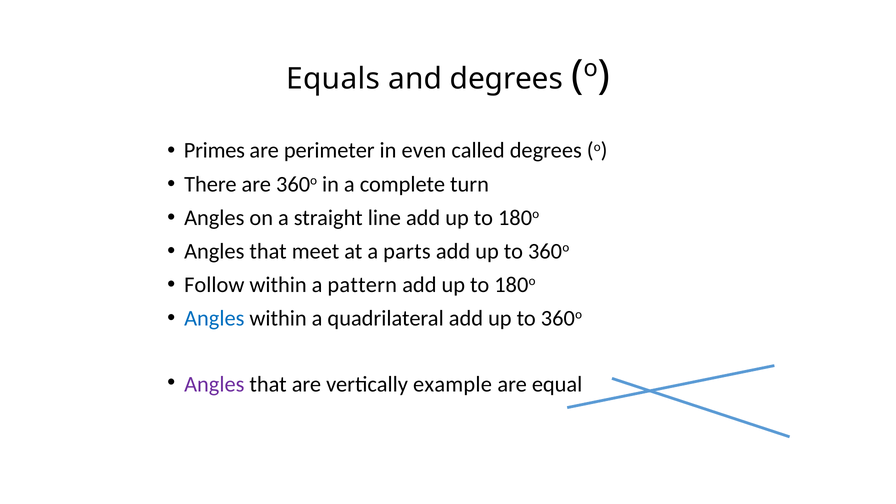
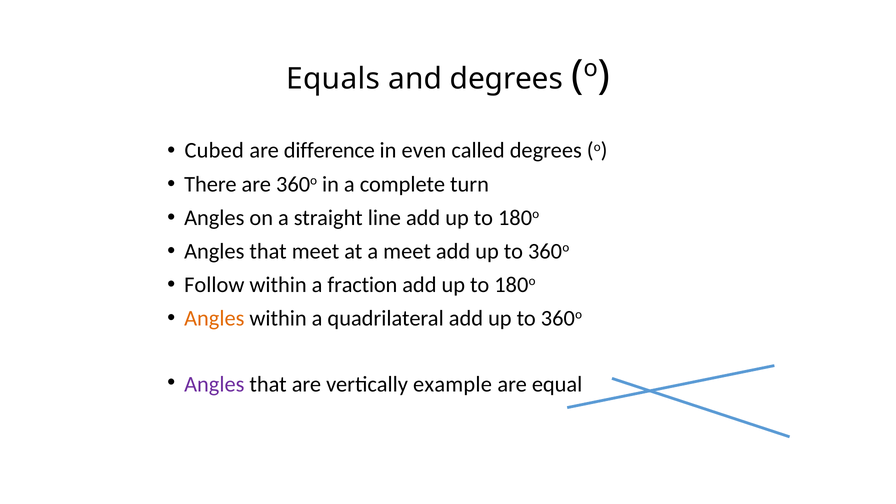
Primes: Primes -> Cubed (214, 151)
perimeter: perimeter -> difference (329, 151)
a parts: parts -> meet (407, 251)
pattern: pattern -> fraction (362, 285)
Angles colour: blue -> orange (214, 318)
